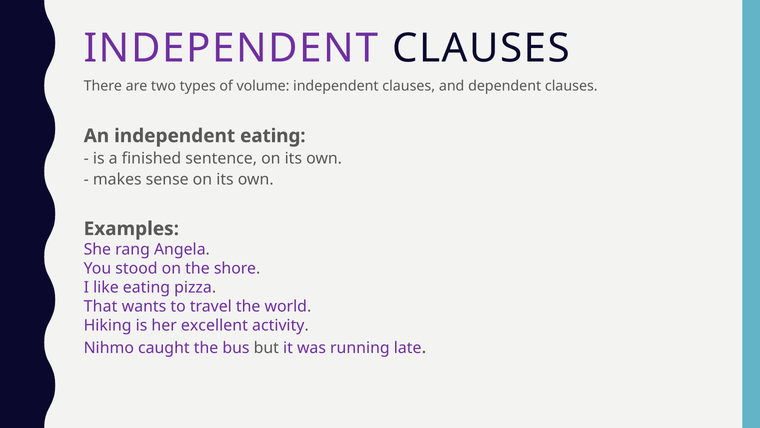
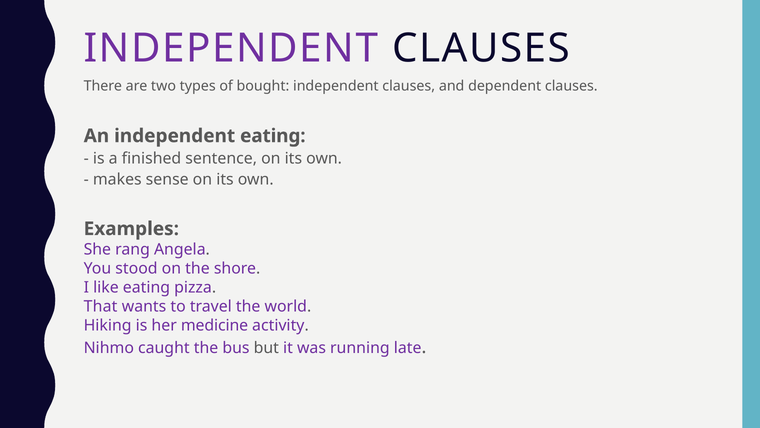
volume: volume -> bought (263, 86)
excellent: excellent -> medicine (215, 325)
